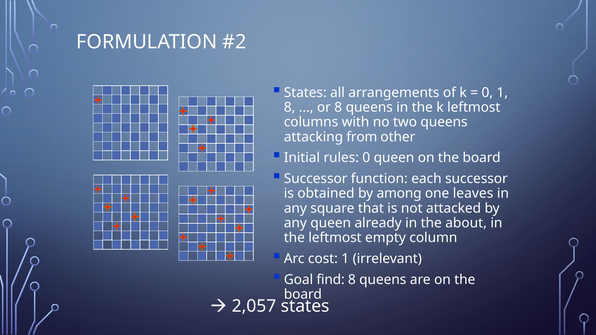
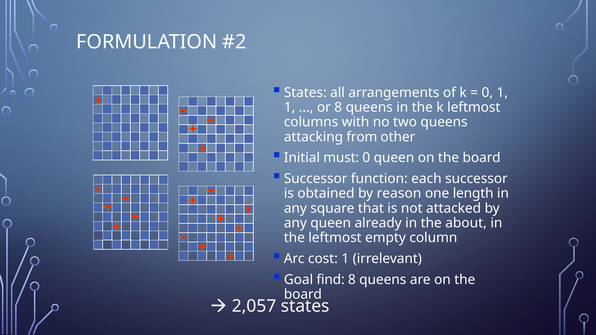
8: 8 -> 1 (290, 107)
rules: rules -> must (341, 158)
among: among -> reason (399, 194)
leaves: leaves -> length (473, 194)
